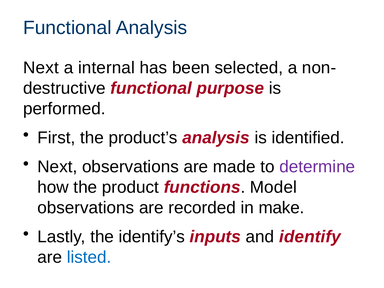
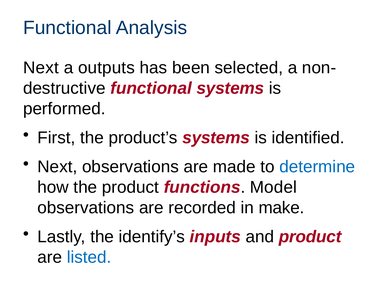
internal: internal -> outputs (106, 68)
functional purpose: purpose -> systems (230, 88)
product’s analysis: analysis -> systems (216, 138)
determine colour: purple -> blue (317, 167)
and identify: identify -> product (310, 237)
